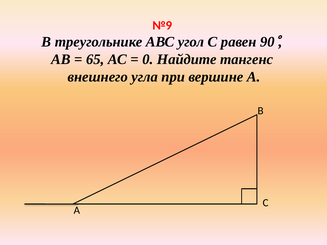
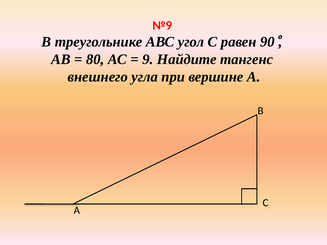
65: 65 -> 80 (95, 59)
0: 0 -> 9 (148, 59)
